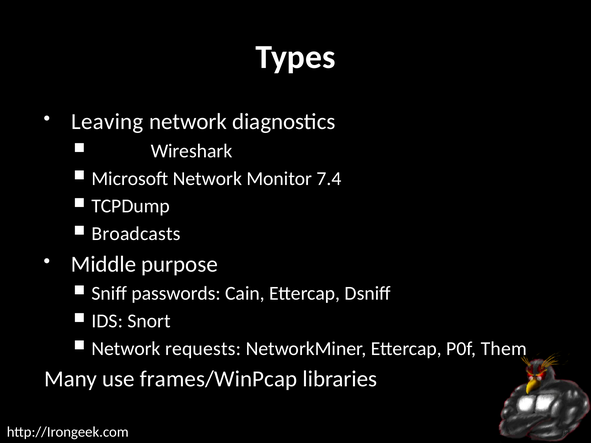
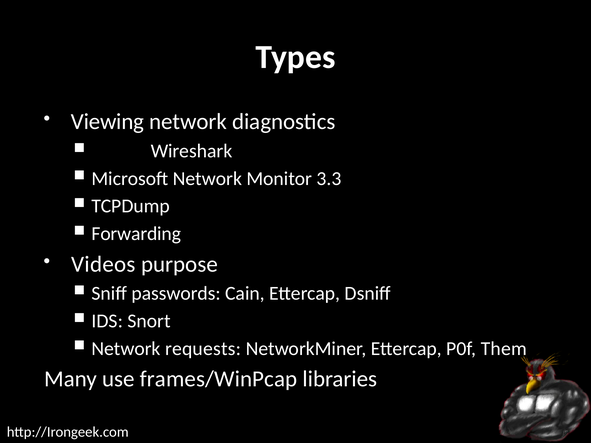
Leaving: Leaving -> Viewing (107, 122)
7.4: 7.4 -> 3.3 (329, 179)
Broadcasts: Broadcasts -> Forwarding (136, 234)
Middle: Middle -> Videos (103, 264)
